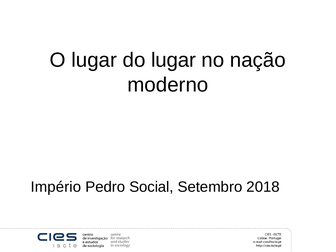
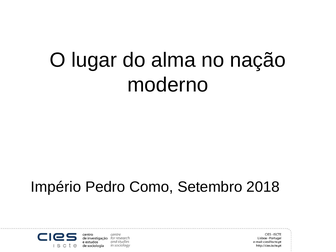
do lugar: lugar -> alma (173, 60)
Social: Social -> Como (151, 187)
